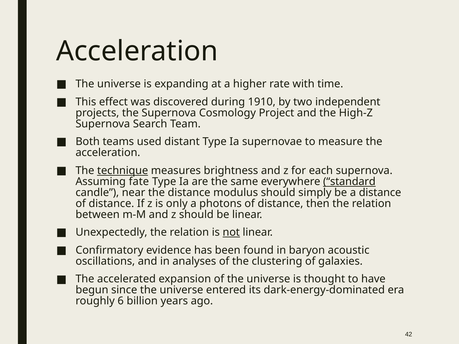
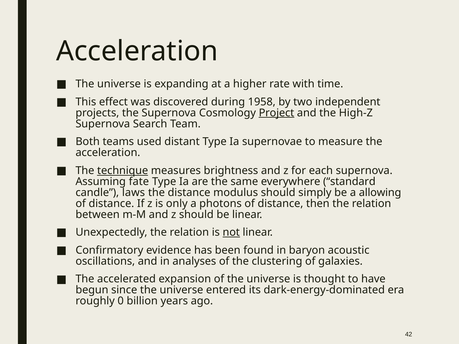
1910: 1910 -> 1958 (262, 102)
Project underline: none -> present (276, 113)
standard underline: present -> none (349, 182)
near: near -> laws (134, 193)
a distance: distance -> allowing (380, 193)
6: 6 -> 0 (121, 301)
